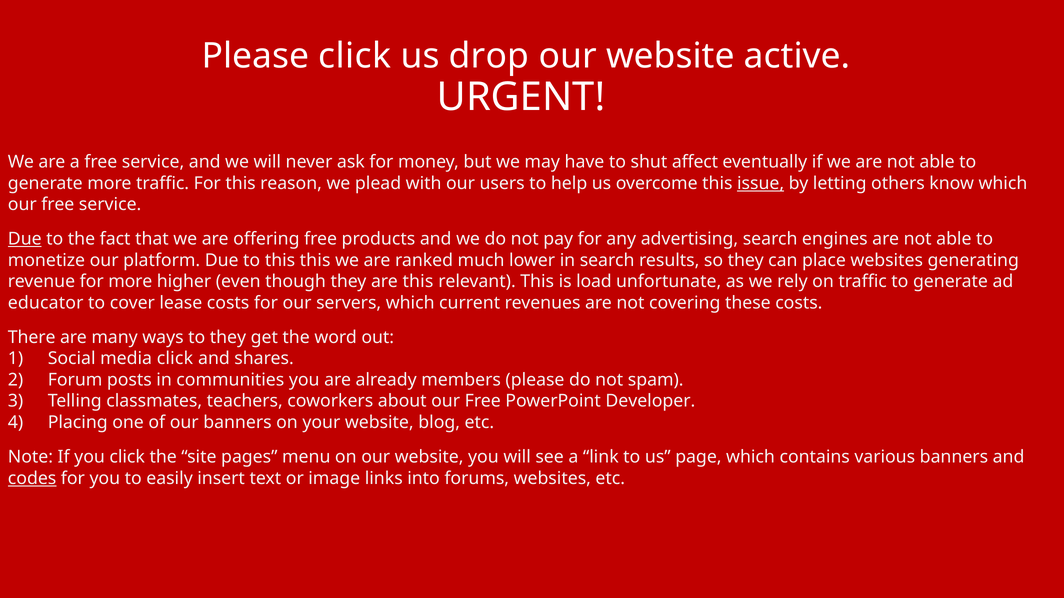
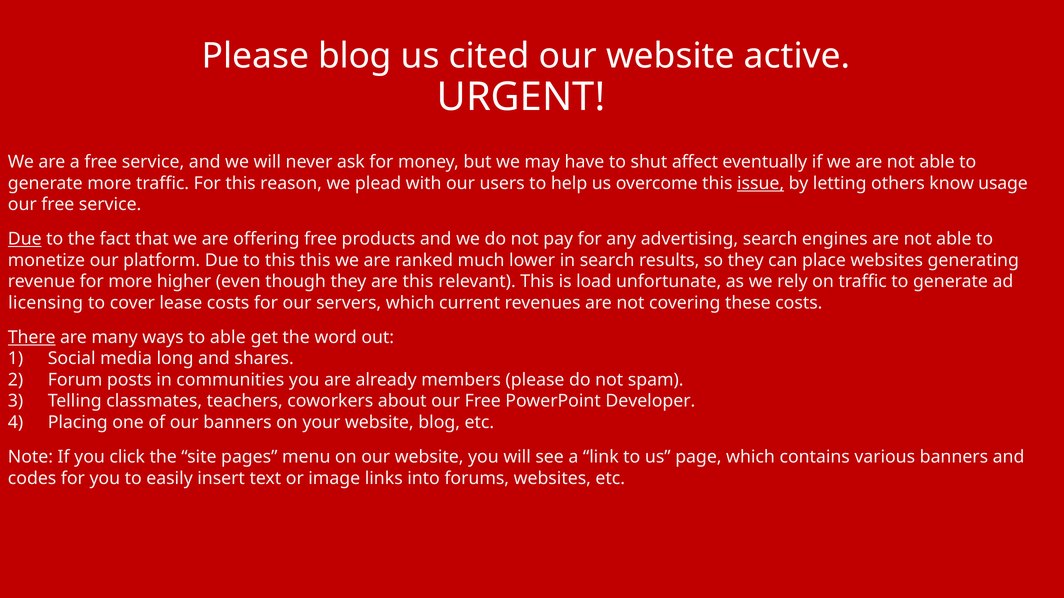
Please click: click -> blog (355, 56)
drop: drop -> cited (489, 56)
know which: which -> usage (1003, 183)
educator: educator -> licensing (46, 303)
There underline: none -> present (32, 338)
to they: they -> able (228, 338)
media click: click -> long (175, 359)
codes underline: present -> none (32, 479)
